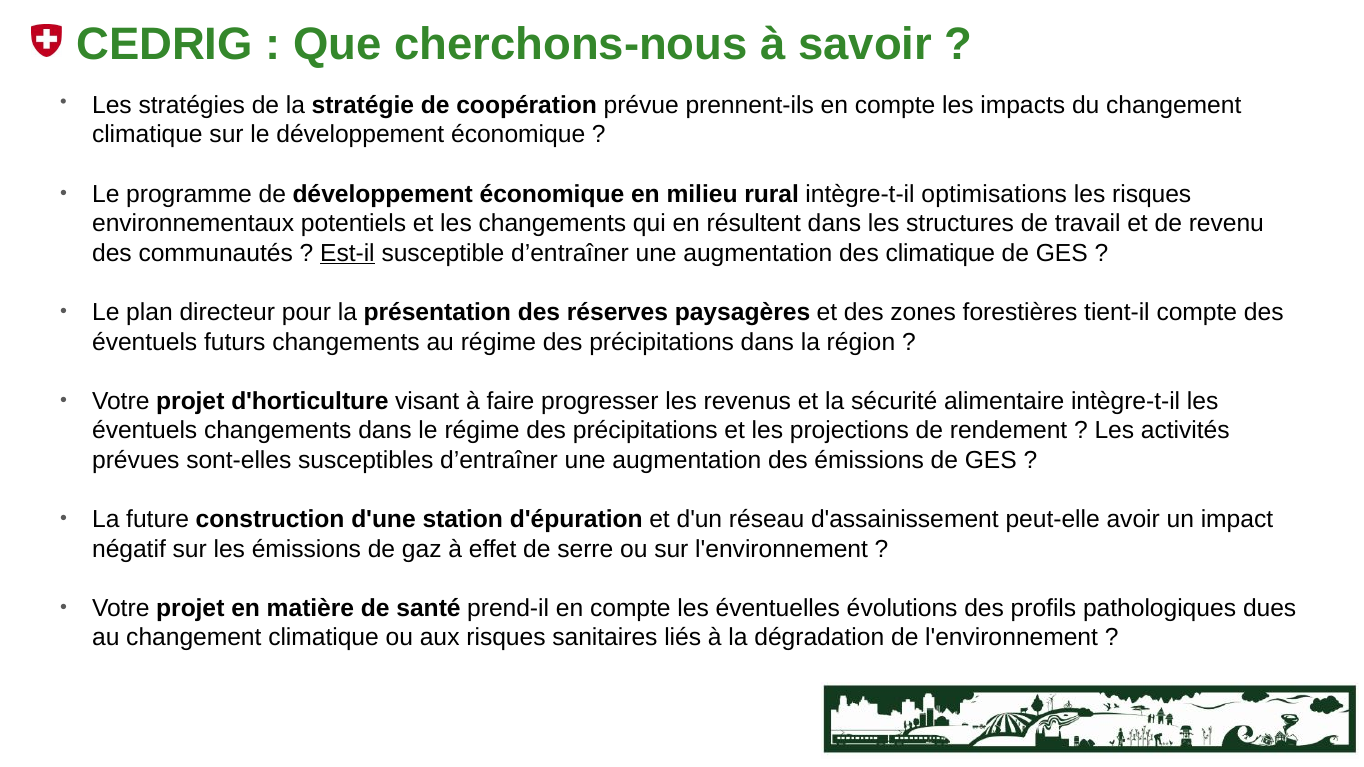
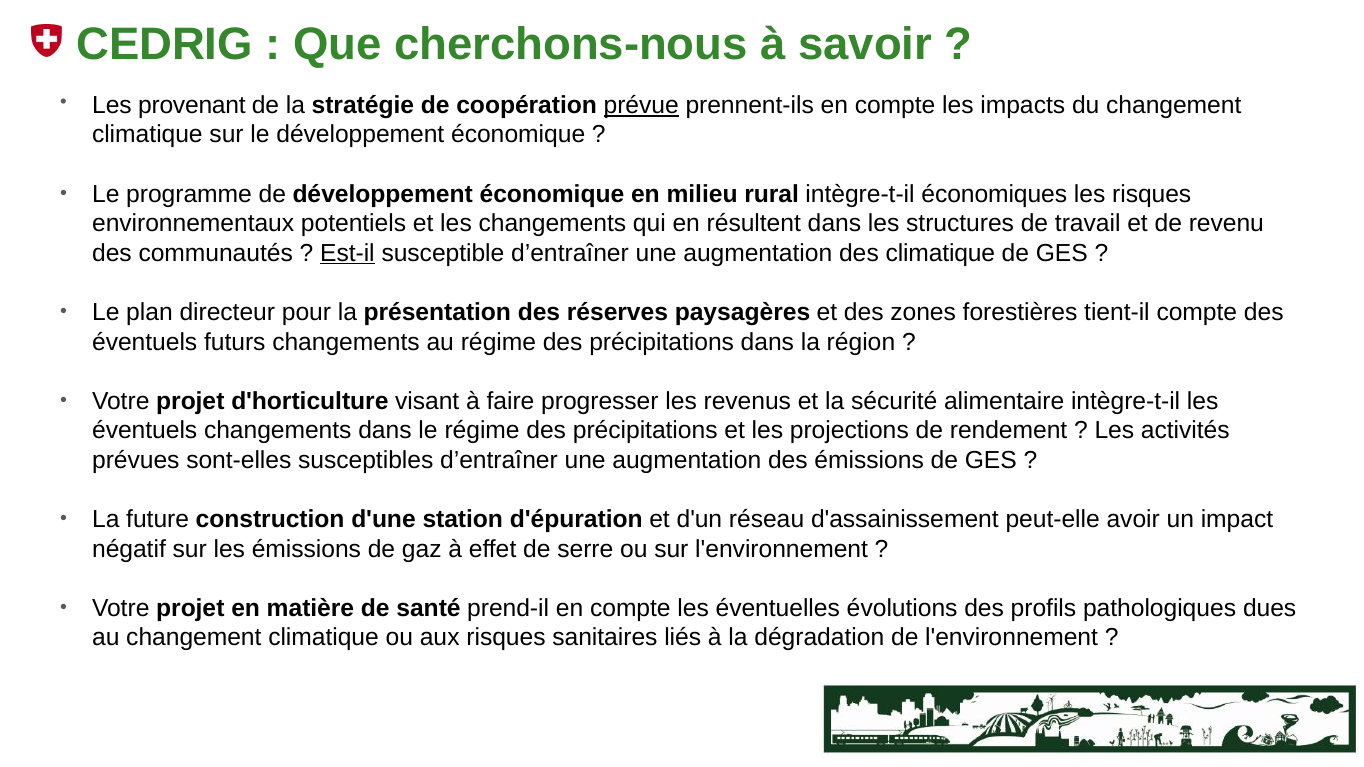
stratégies: stratégies -> provenant (192, 105)
prévue underline: none -> present (641, 105)
optimisations: optimisations -> économiques (994, 194)
